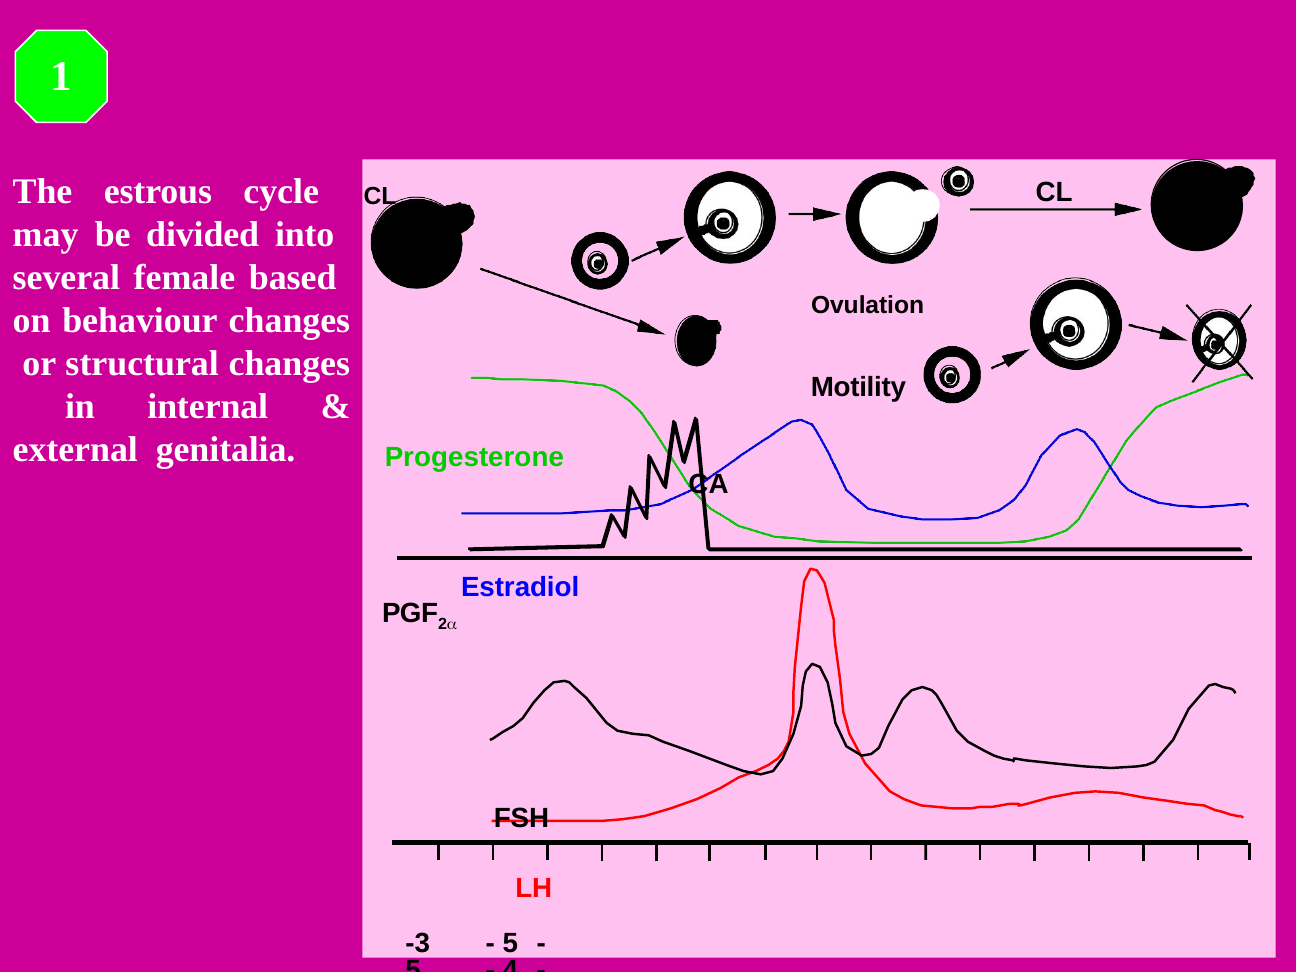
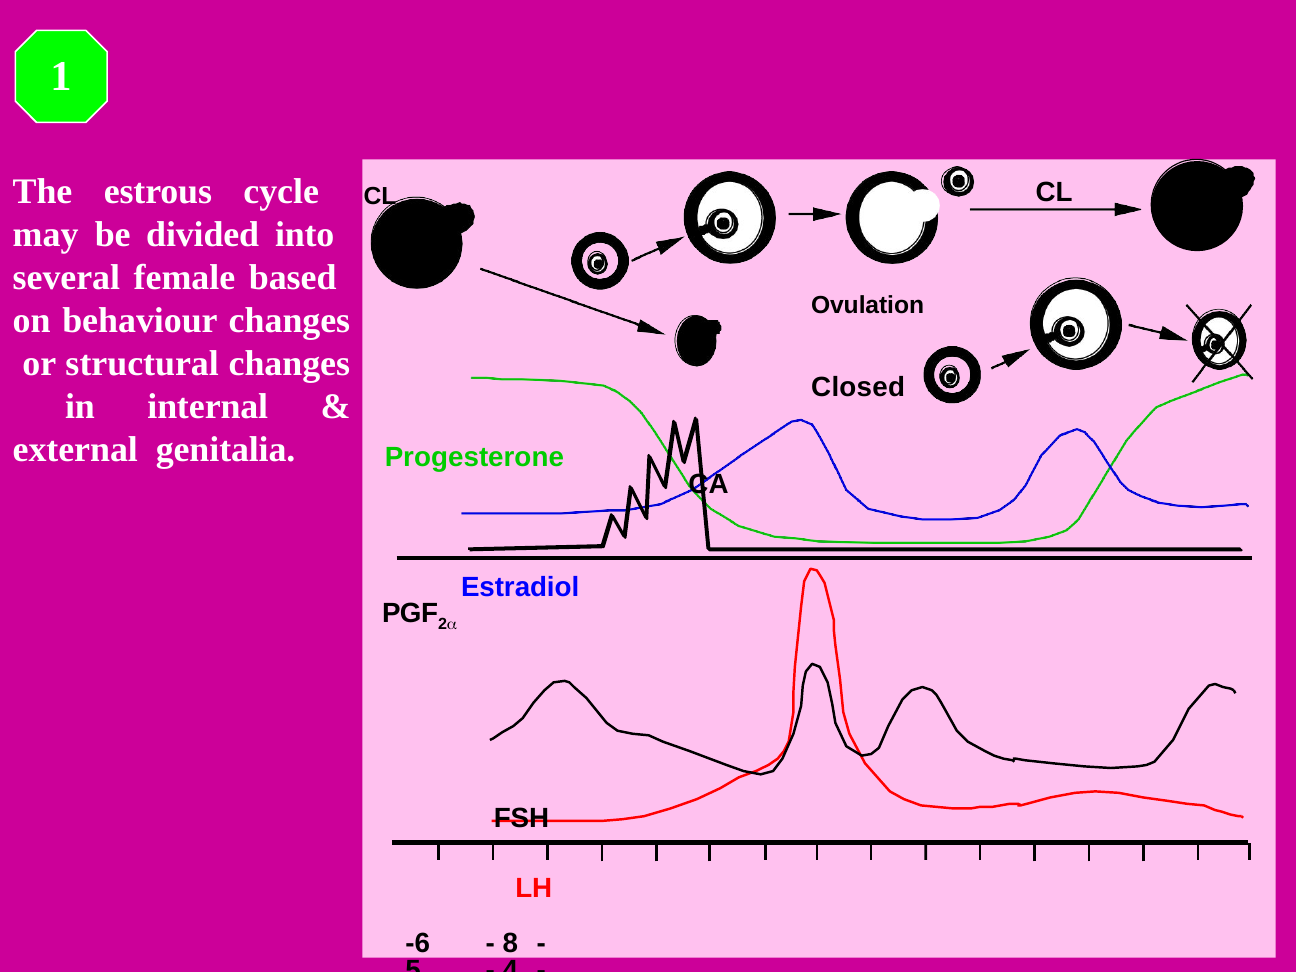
Motility: Motility -> Closed (858, 387)
-3: -3 -> -6 (418, 944)
5: 5 -> 8 (510, 944)
